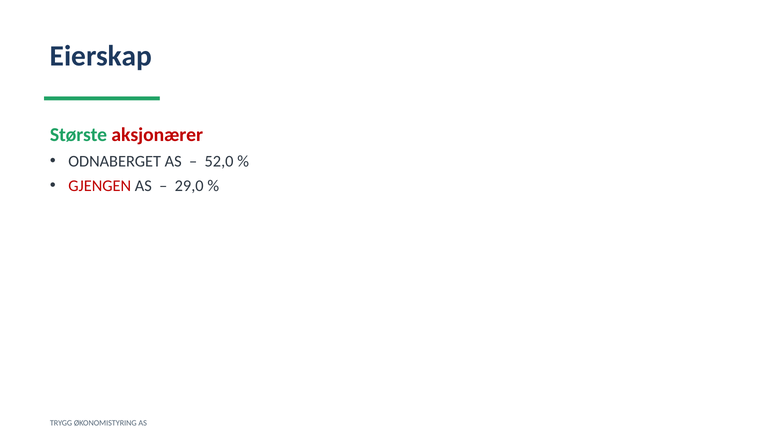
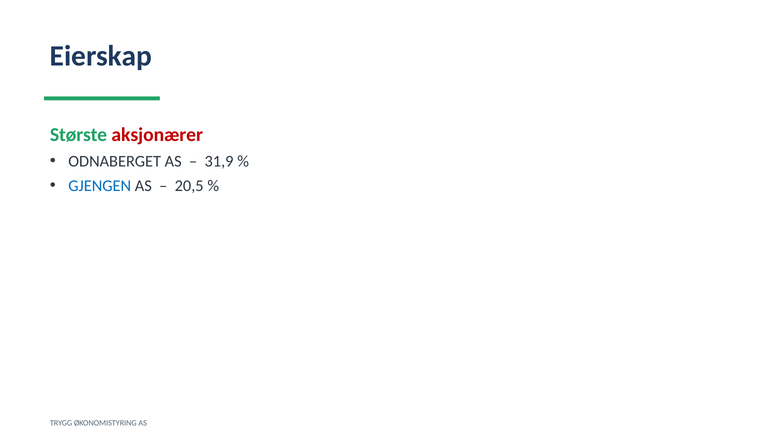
52,0: 52,0 -> 31,9 (219, 161)
GJENGEN colour: red -> blue (100, 186)
29,0: 29,0 -> 20,5 (189, 186)
